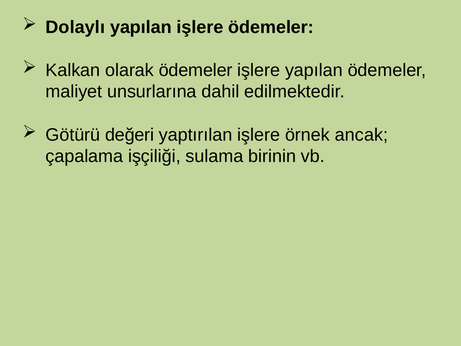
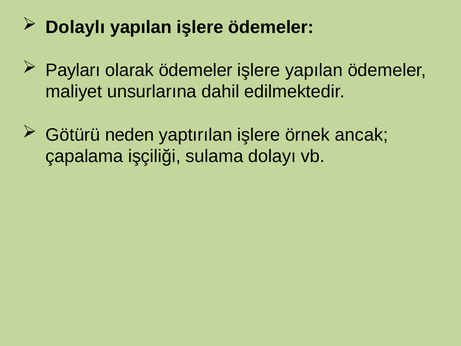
Kalkan: Kalkan -> Payları (73, 70)
değeri: değeri -> neden (130, 135)
birinin: birinin -> dolayı (272, 156)
